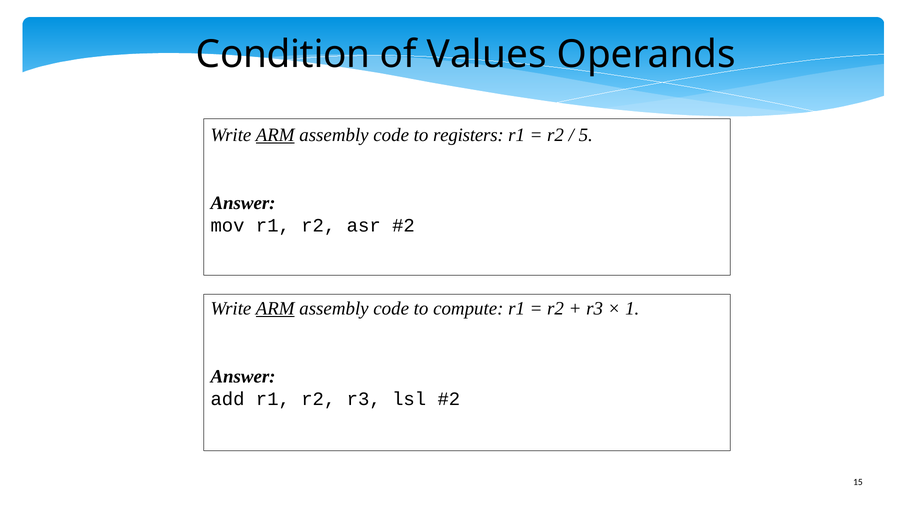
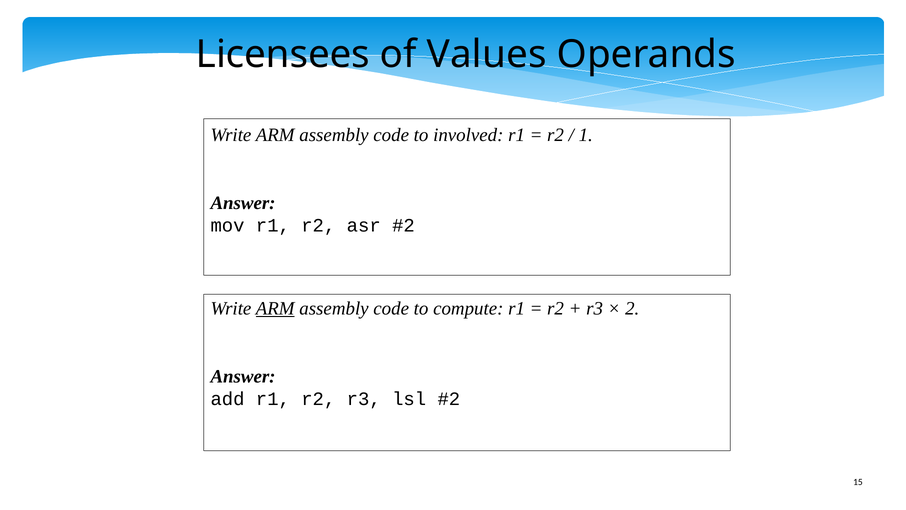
Condition: Condition -> Licensees (283, 54)
ARM underline: present -> none (275, 135)
registers: registers -> involved (468, 135)
5: 5 -> 1 (586, 135)
1: 1 -> 2 (632, 308)
